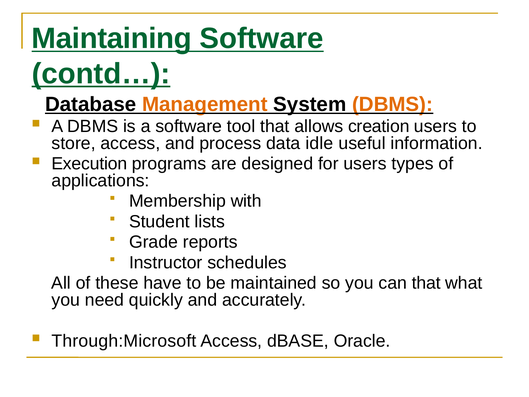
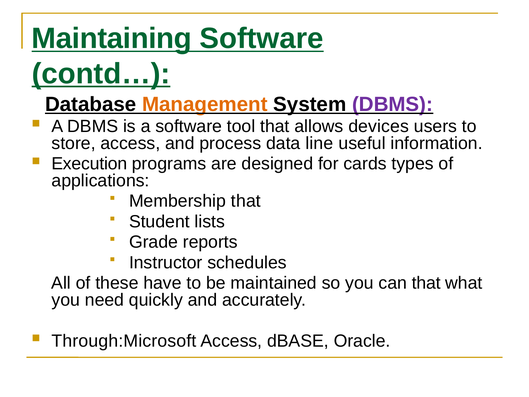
DBMS colour: orange -> purple (393, 104)
creation: creation -> devices (379, 126)
idle: idle -> line (319, 143)
for users: users -> cards (365, 164)
Membership with: with -> that (246, 201)
